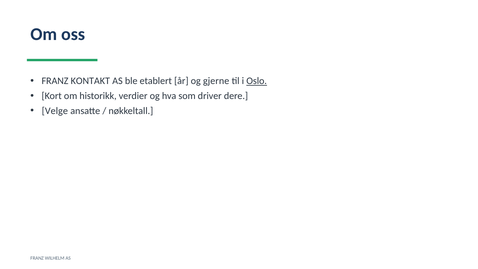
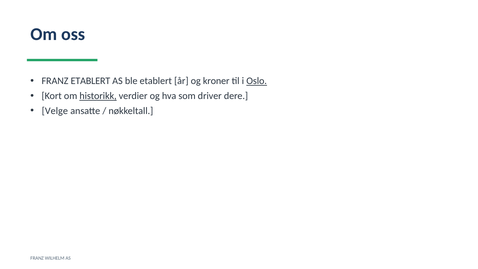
FRANZ KONTAKT: KONTAKT -> ETABLERT (90, 81)
gjerne: gjerne -> kroner (216, 81)
historikk underline: none -> present (98, 96)
